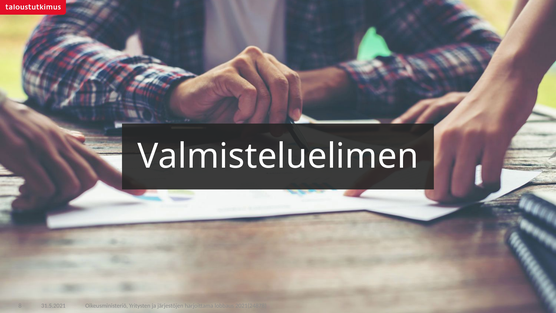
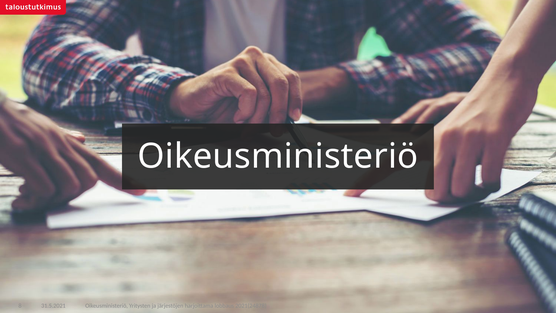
Valmisteluelimen: Valmisteluelimen -> Oikeusministeriö (278, 156)
